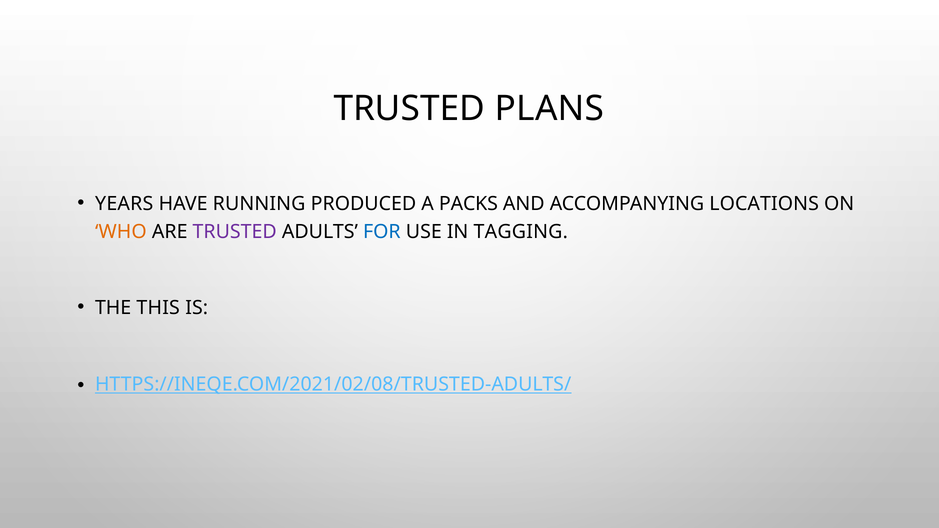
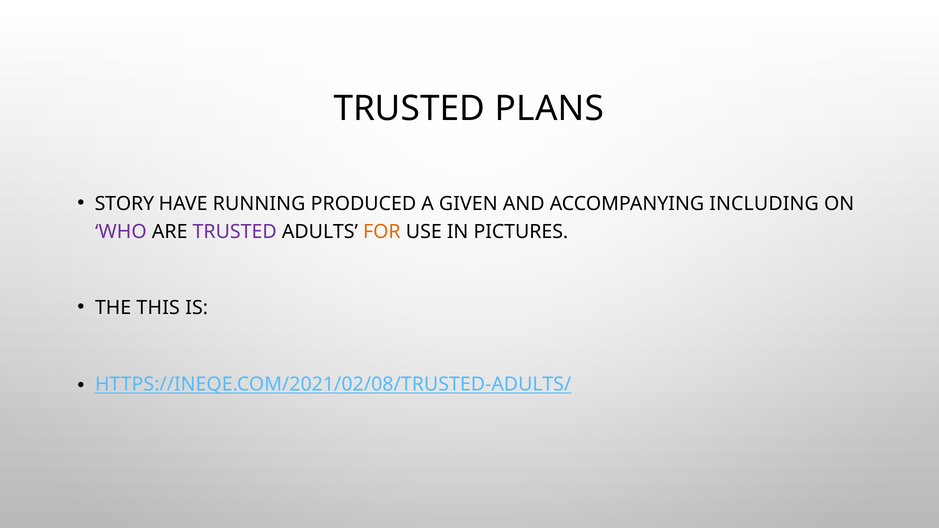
YEARS: YEARS -> STORY (124, 204)
PACKS: PACKS -> GIVEN (468, 204)
LOCATIONS: LOCATIONS -> INCLUDING (764, 204)
WHO colour: orange -> purple (121, 232)
FOR colour: blue -> orange (382, 232)
TAGGING: TAGGING -> PICTURES (521, 232)
